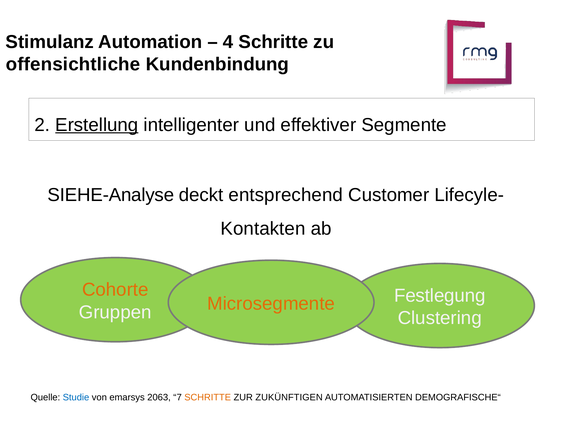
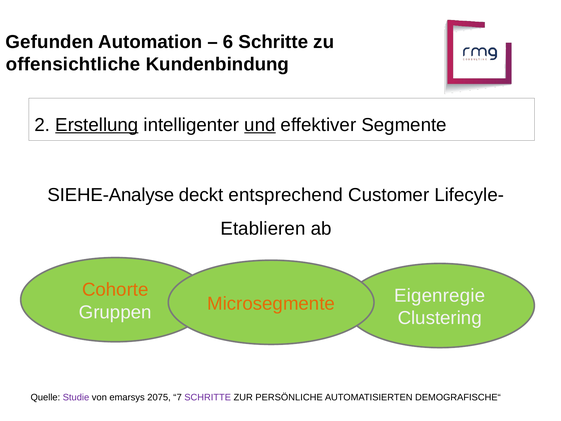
Stimulanz: Stimulanz -> Gefunden (50, 42)
4: 4 -> 6 (228, 42)
und underline: none -> present (260, 125)
Kontakten: Kontakten -> Etablieren (263, 228)
Festlegung: Festlegung -> Eigenregie (440, 295)
Studie colour: blue -> purple (76, 397)
2063: 2063 -> 2075 (159, 397)
SCHRITTE colour: orange -> purple (208, 397)
ZUKÜNFTIGEN: ZUKÜNFTIGEN -> PERSÖNLICHE (289, 397)
